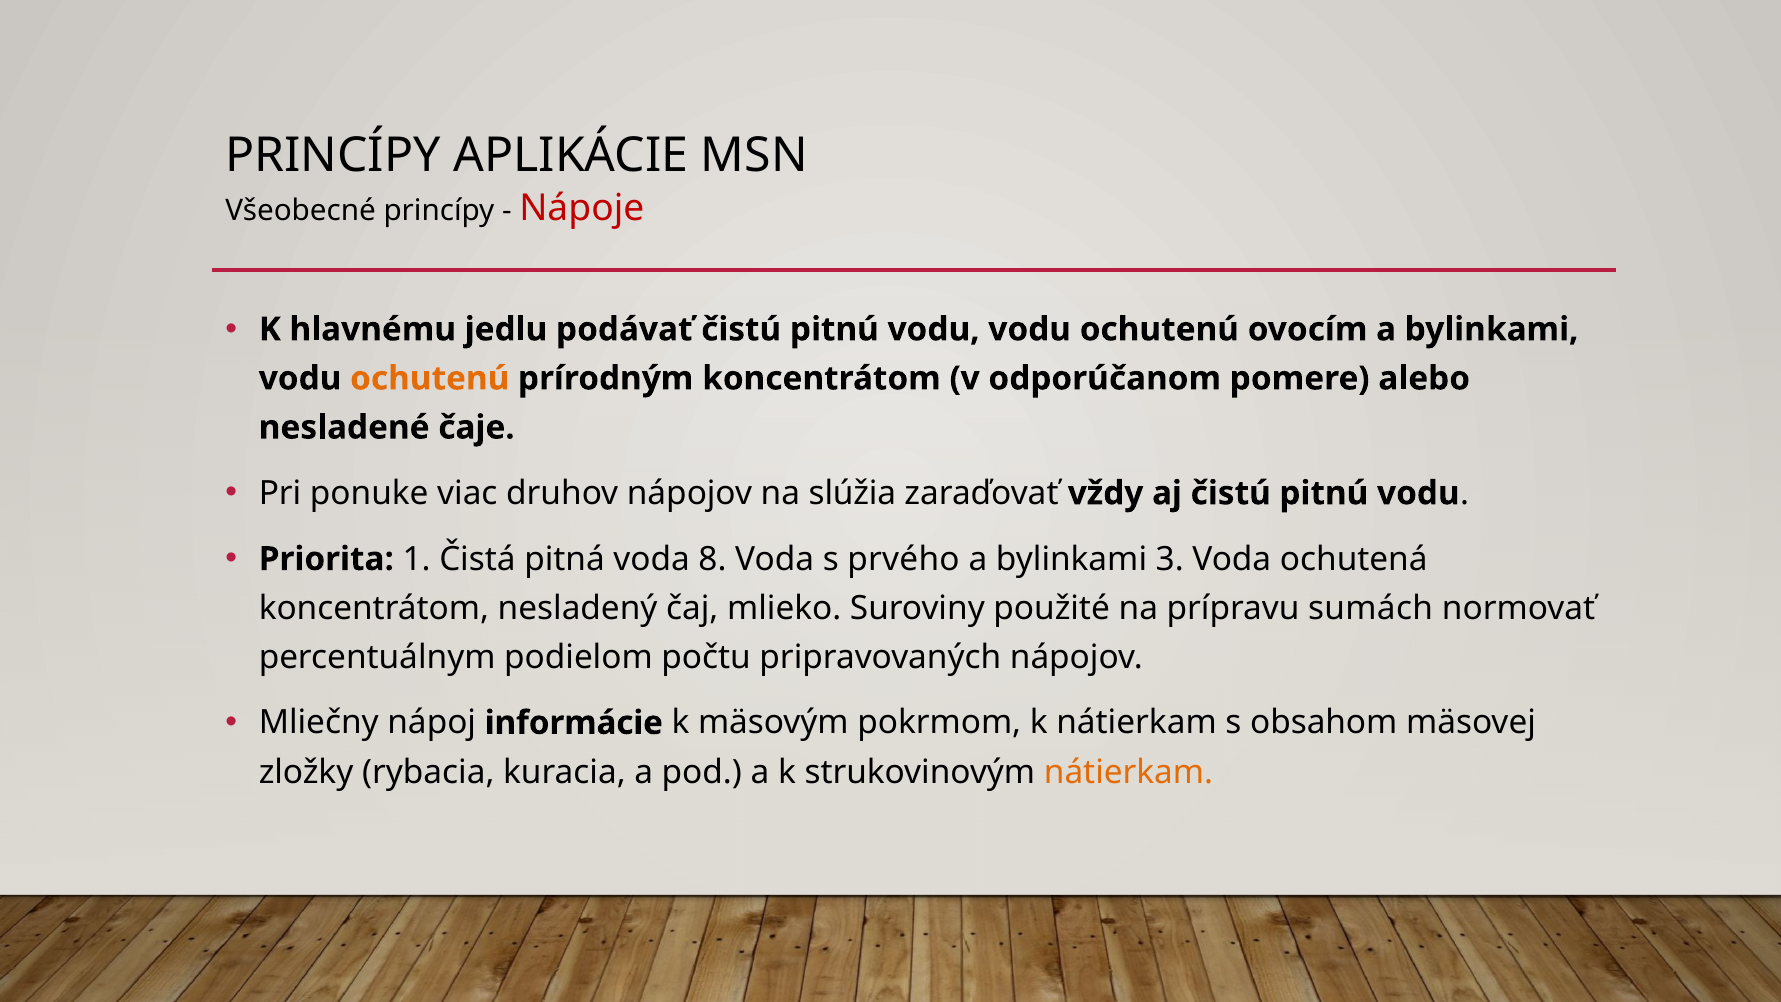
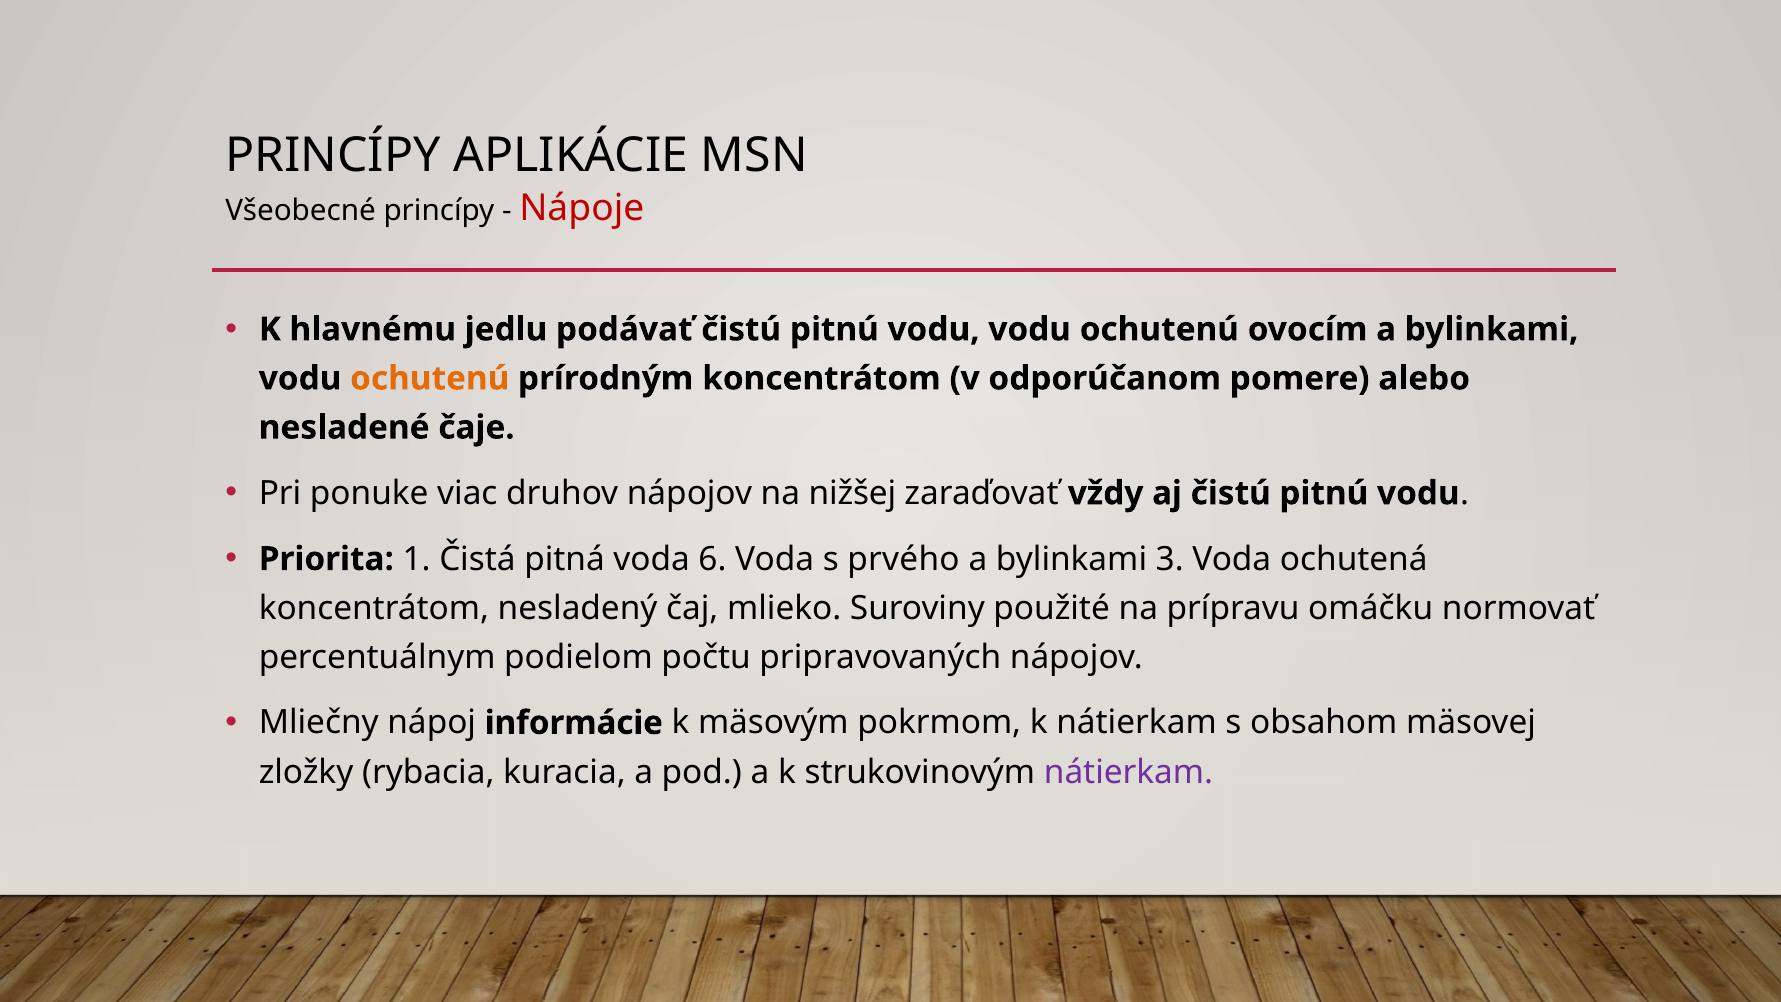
slúžia: slúžia -> nižšej (852, 493)
8: 8 -> 6 (713, 559)
sumách: sumách -> omáčku (1371, 608)
nátierkam colour: orange -> purple (1129, 772)
